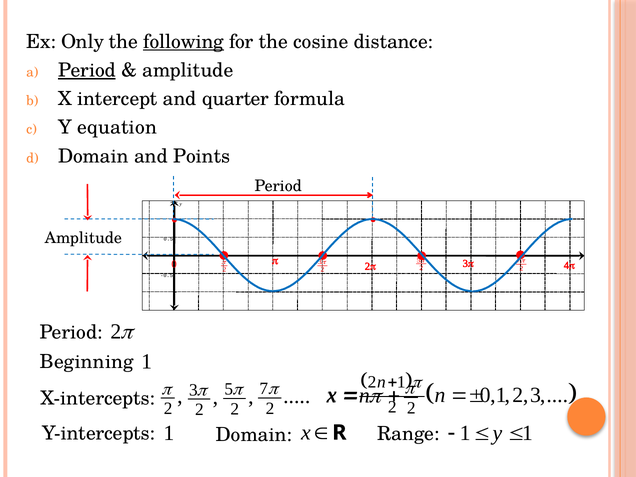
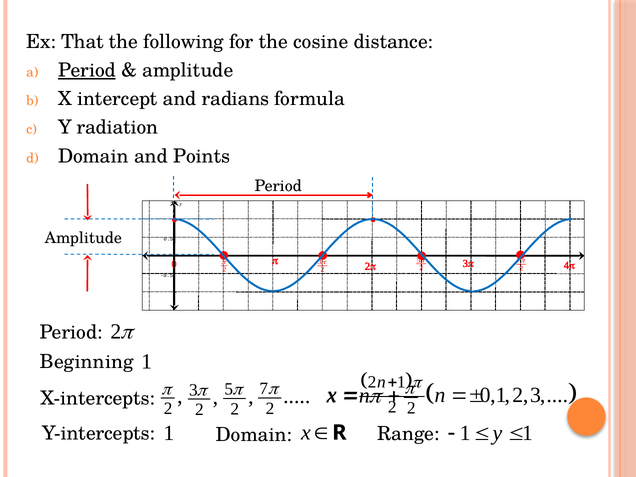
Only: Only -> That (83, 42)
following underline: present -> none (184, 42)
quarter: quarter -> radians (236, 99)
equation: equation -> radiation (117, 128)
